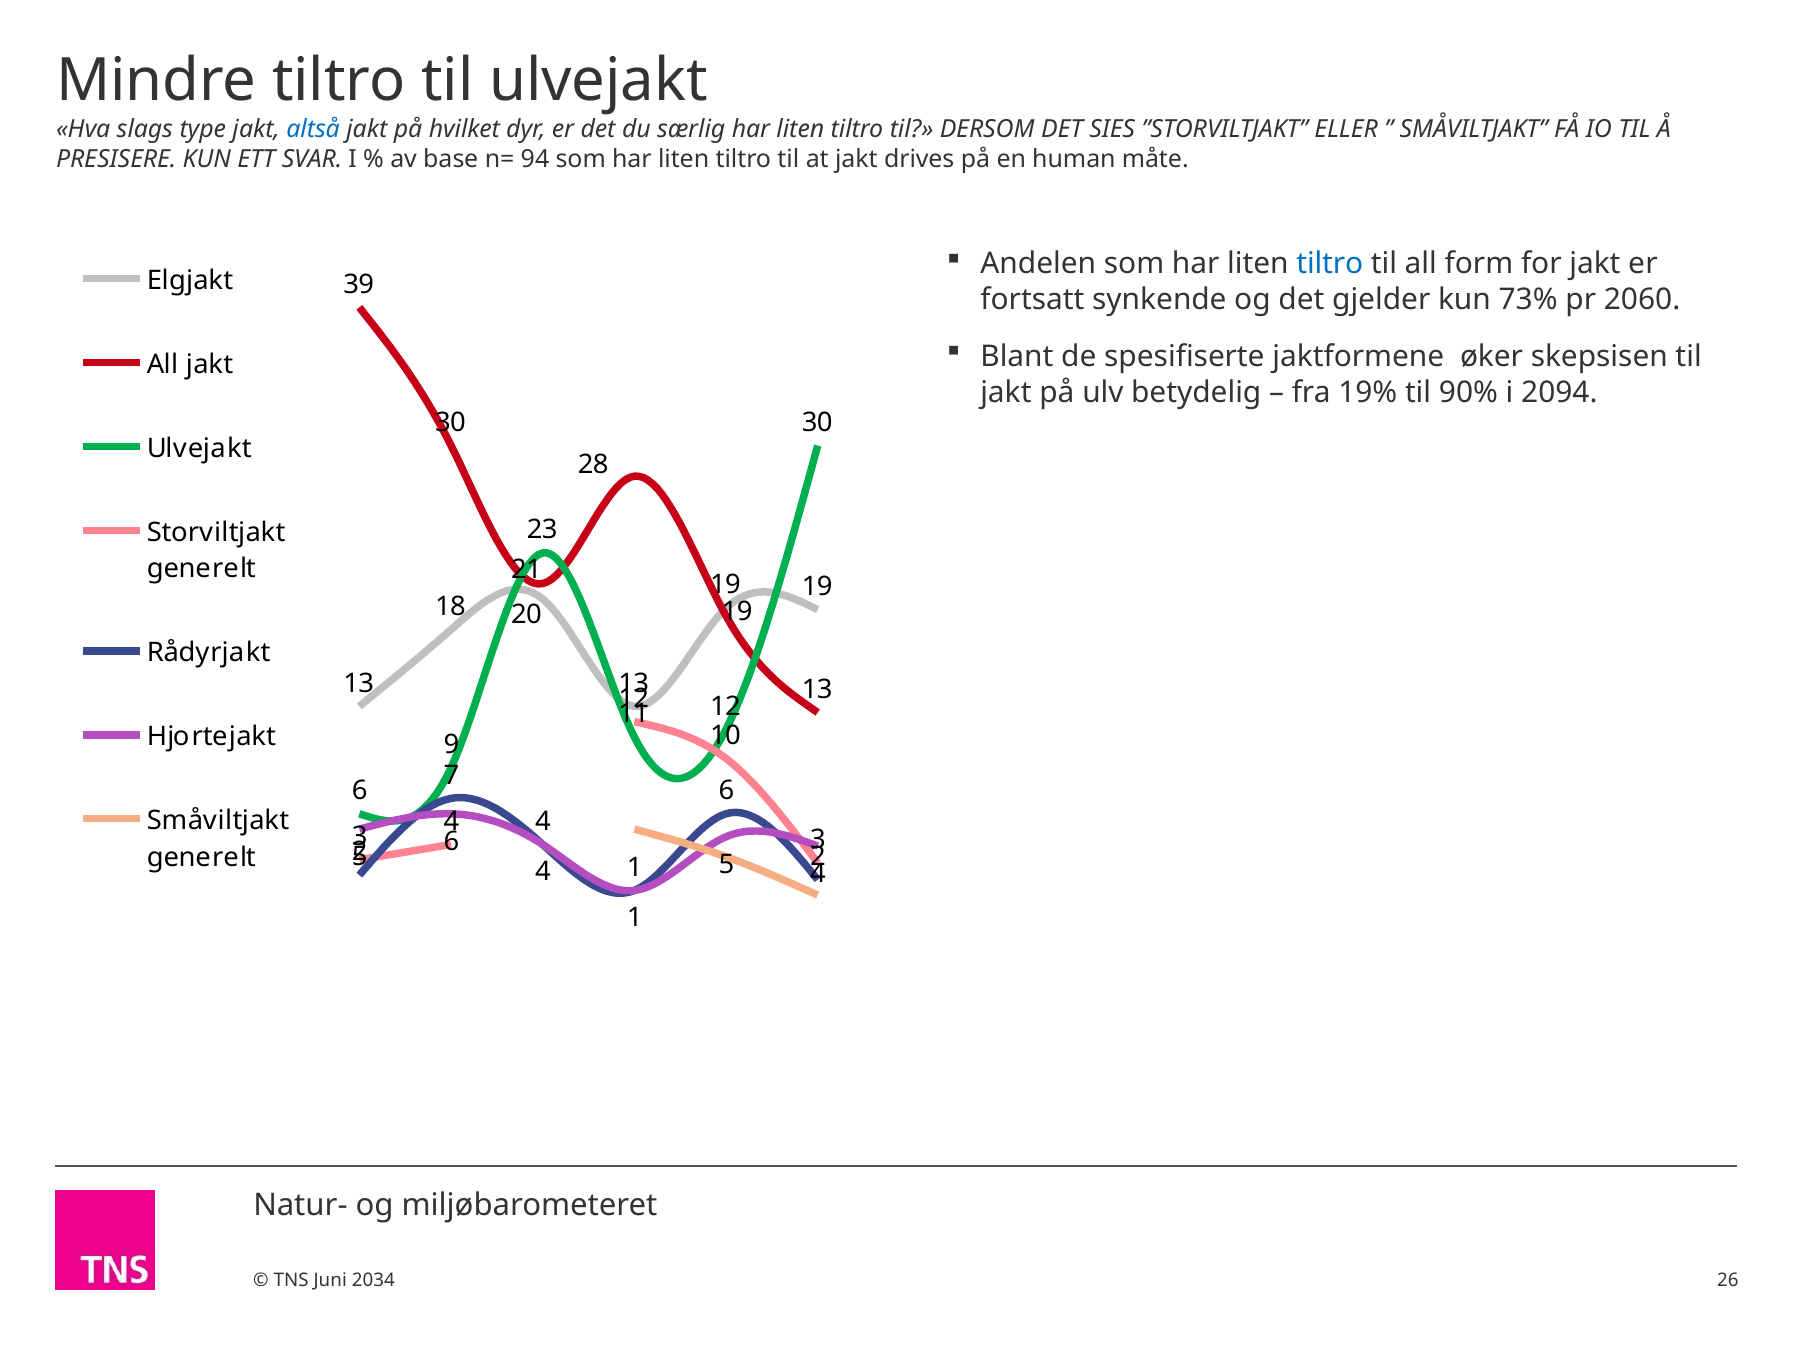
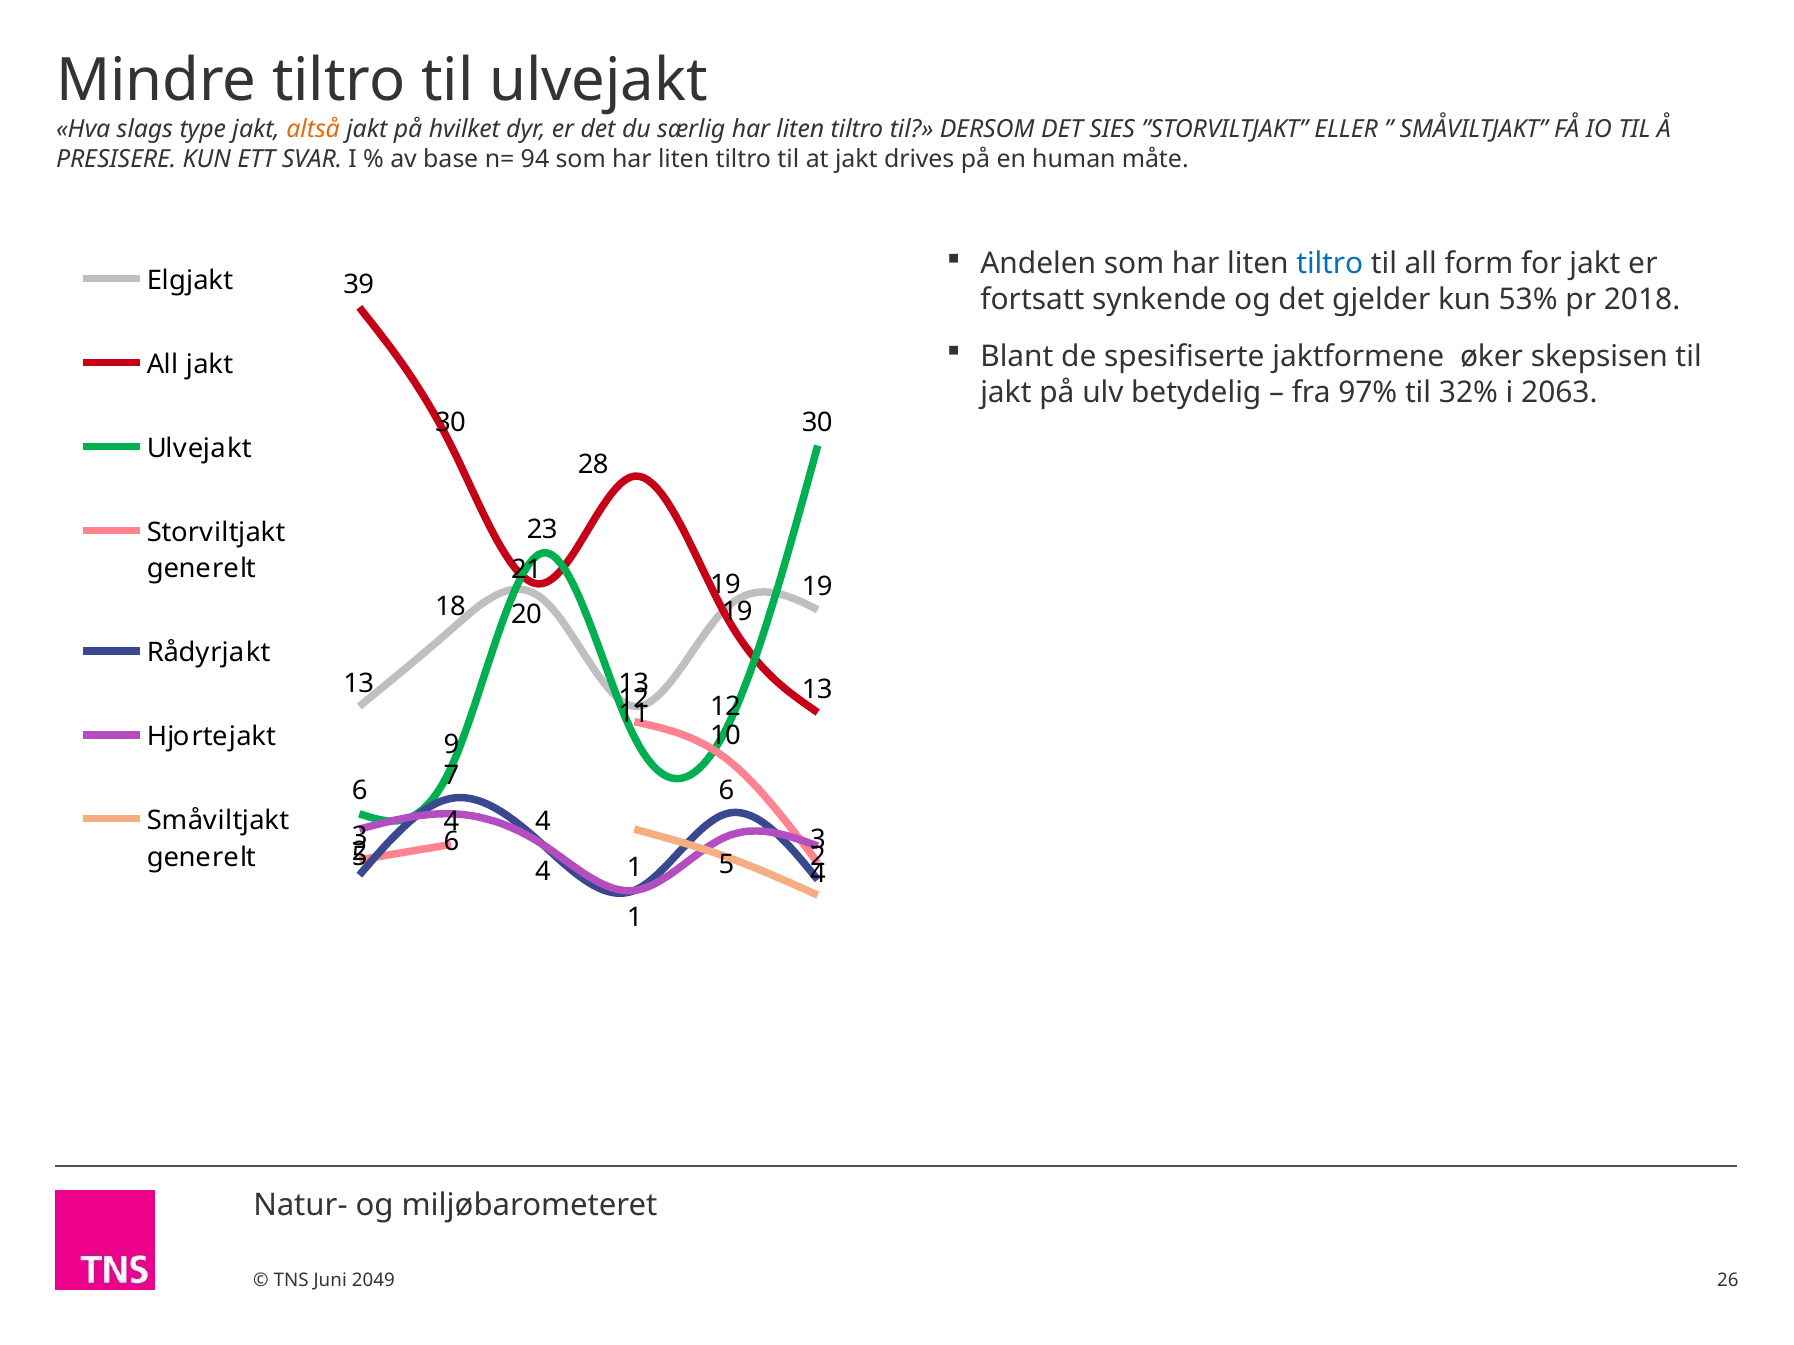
altså colour: blue -> orange (313, 129)
73%: 73% -> 53% (1528, 300)
2060: 2060 -> 2018 (1642, 300)
19%: 19% -> 97% (1368, 393)
90%: 90% -> 32% (1468, 393)
2094: 2094 -> 2063 (1559, 393)
2034: 2034 -> 2049 (373, 1280)
